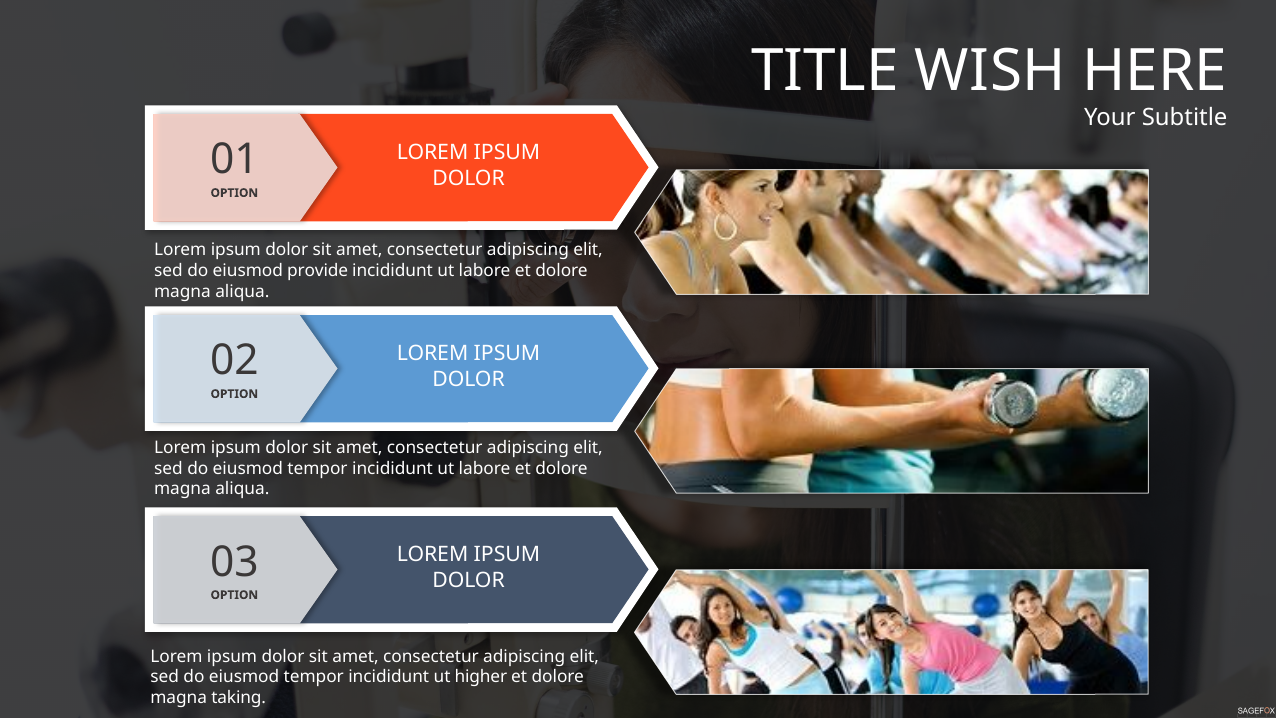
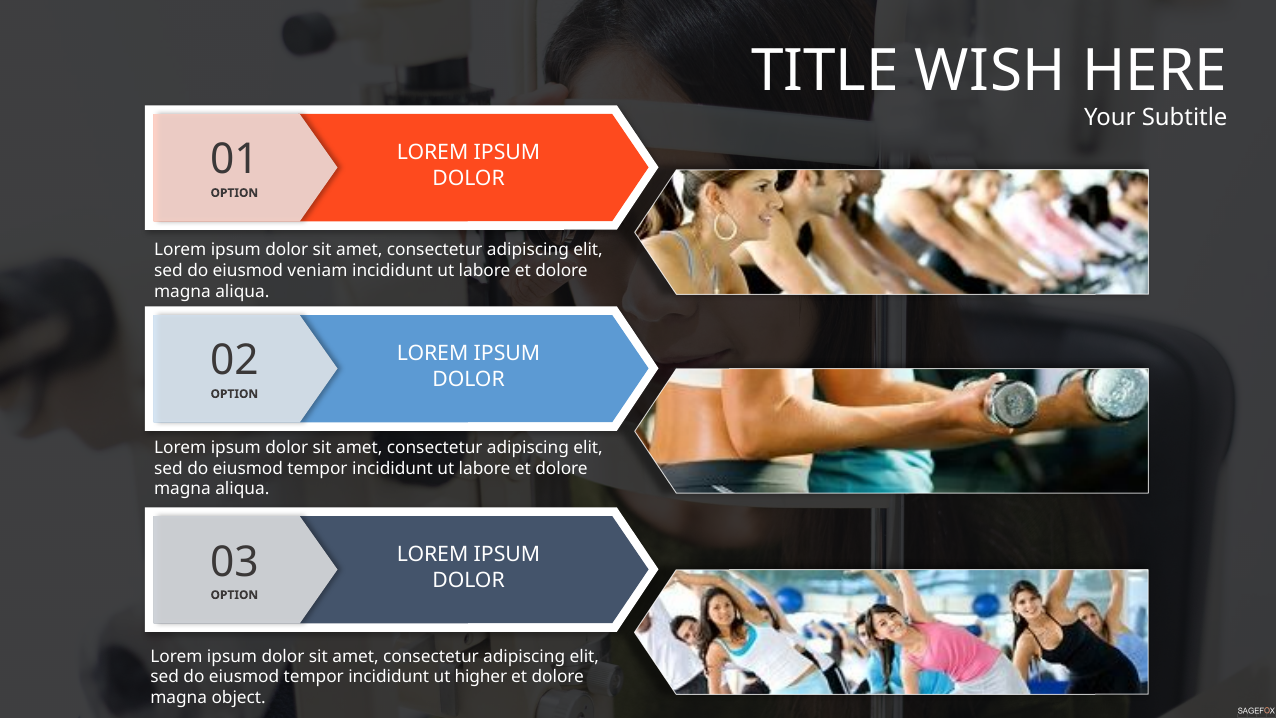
provide: provide -> veniam (317, 271)
taking: taking -> object (239, 698)
